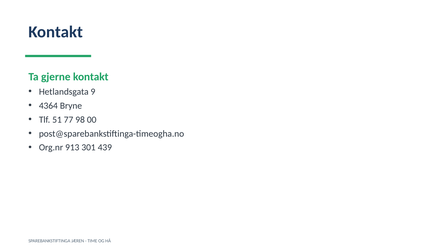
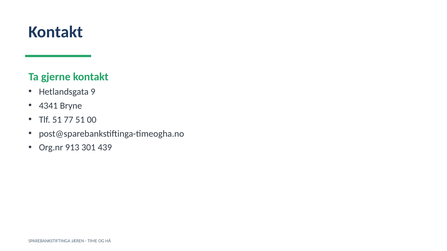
4364: 4364 -> 4341 (48, 106)
77 98: 98 -> 51 (80, 120)
